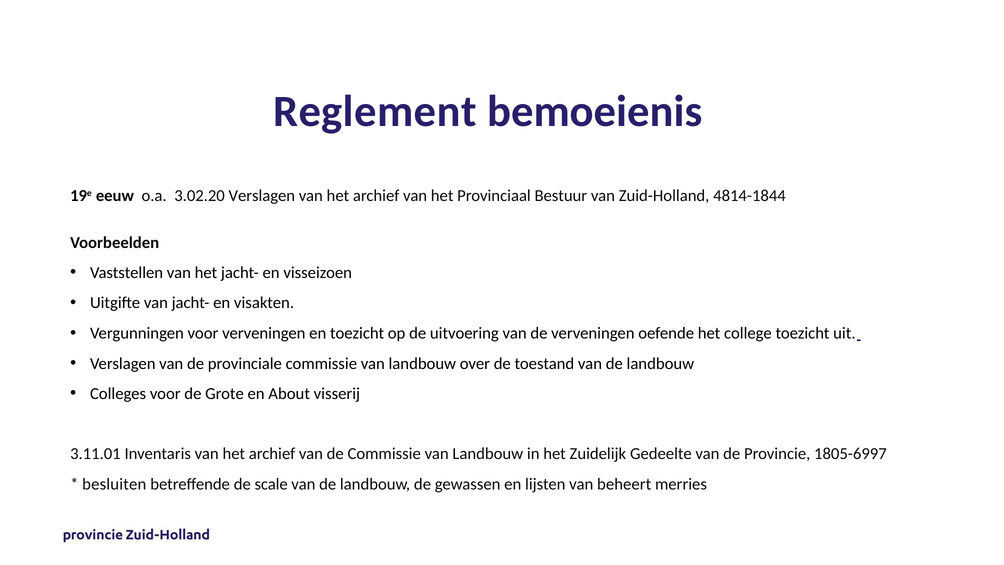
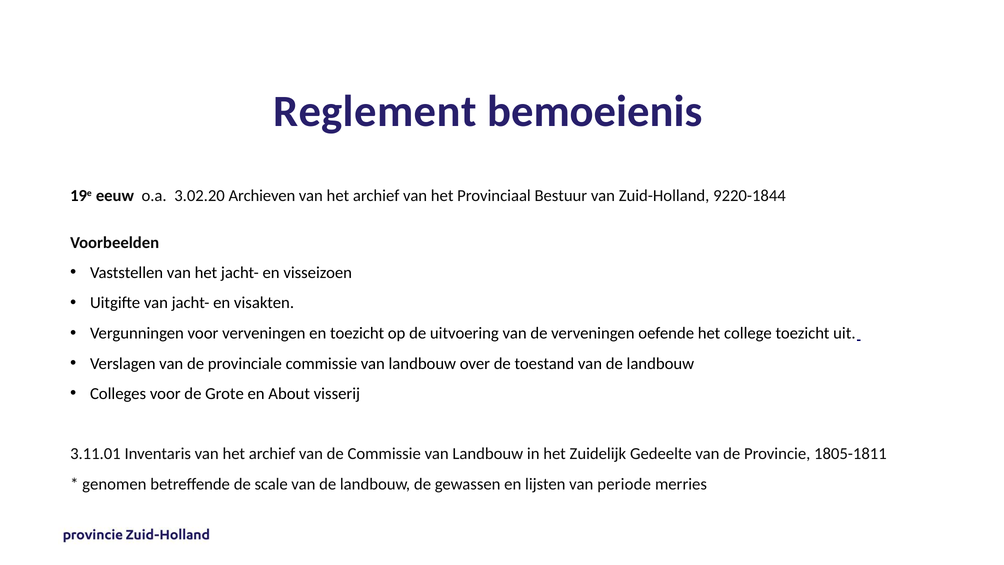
3.02.20 Verslagen: Verslagen -> Archieven (262, 196)
4814-1844: 4814-1844 -> 9220-1844 (749, 196)
1805-6997: 1805-6997 -> 1805-1811 (850, 454)
besluiten: besluiten -> genomen (114, 484)
beheert: beheert -> periode (624, 484)
